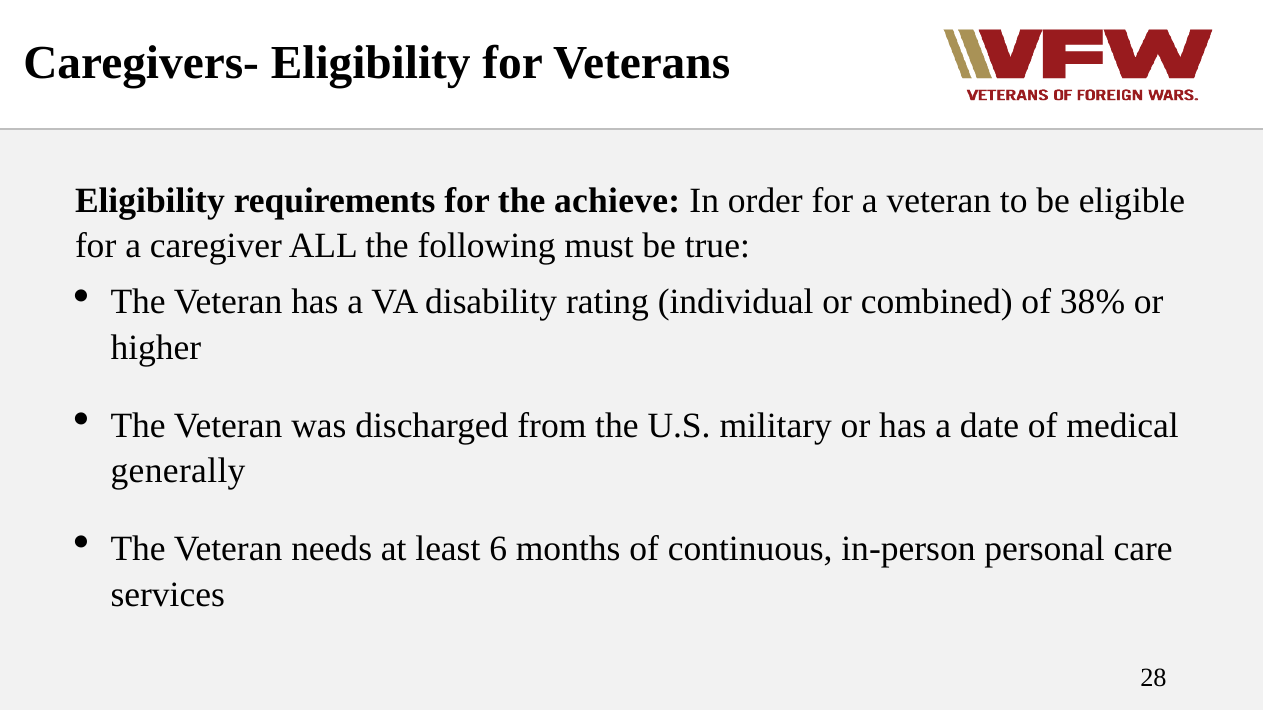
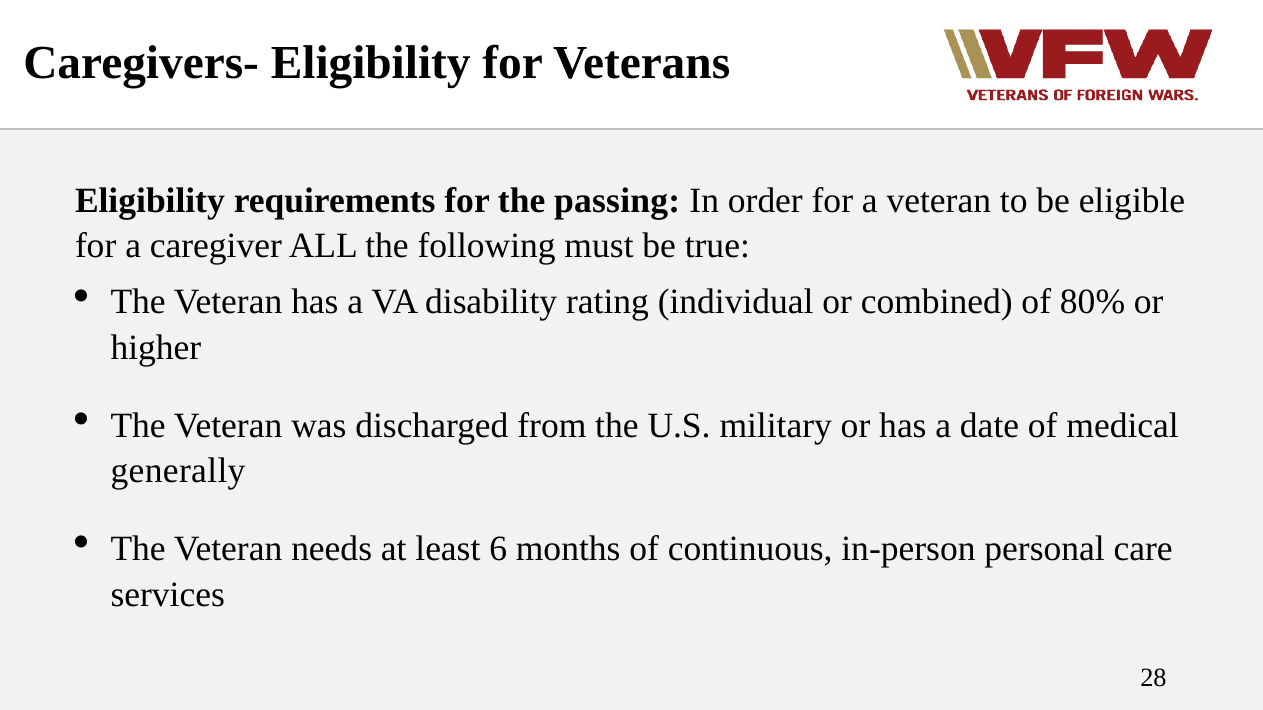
achieve: achieve -> passing (617, 201)
38%: 38% -> 80% (1093, 302)
